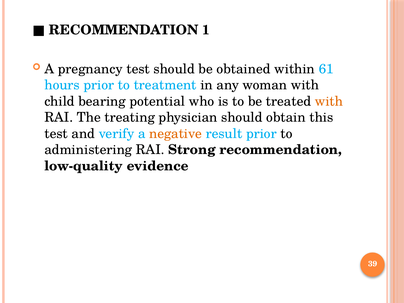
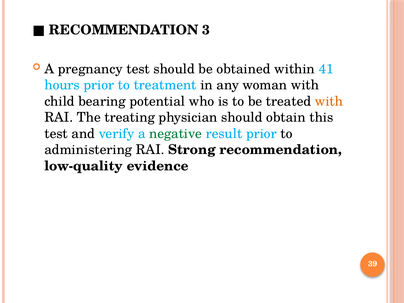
1: 1 -> 3 (206, 30)
61: 61 -> 41 (326, 69)
negative colour: orange -> green (176, 134)
